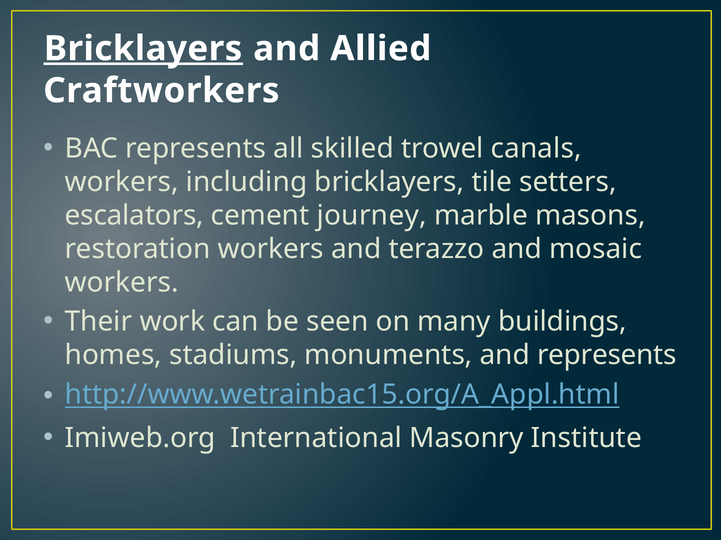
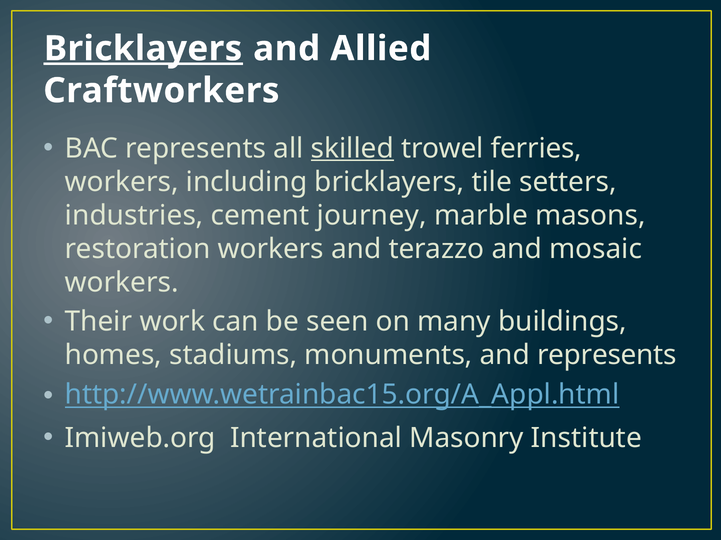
skilled underline: none -> present (352, 149)
canals: canals -> ferries (536, 149)
escalators: escalators -> industries (134, 216)
